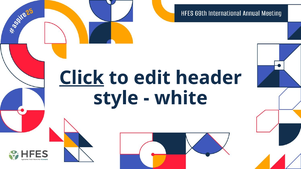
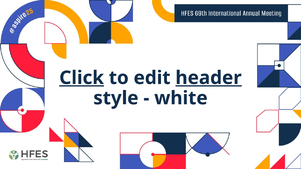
header underline: none -> present (209, 78)
